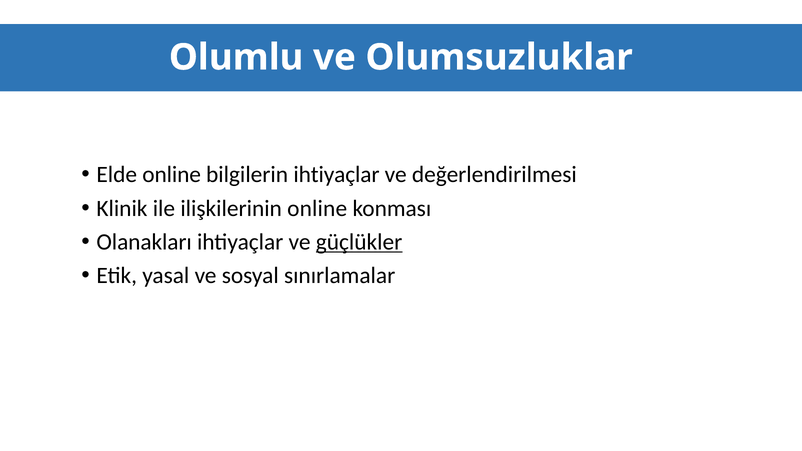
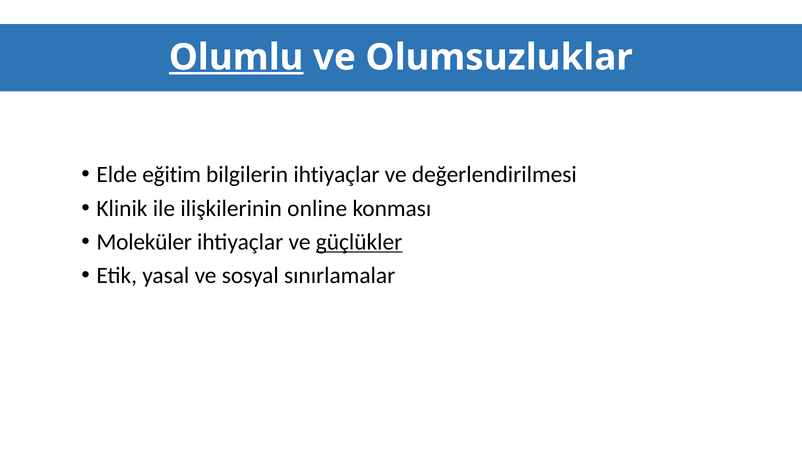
Olumlu underline: none -> present (236, 57)
Elde online: online -> eğitim (172, 175)
Olanakları: Olanakları -> Moleküler (144, 242)
